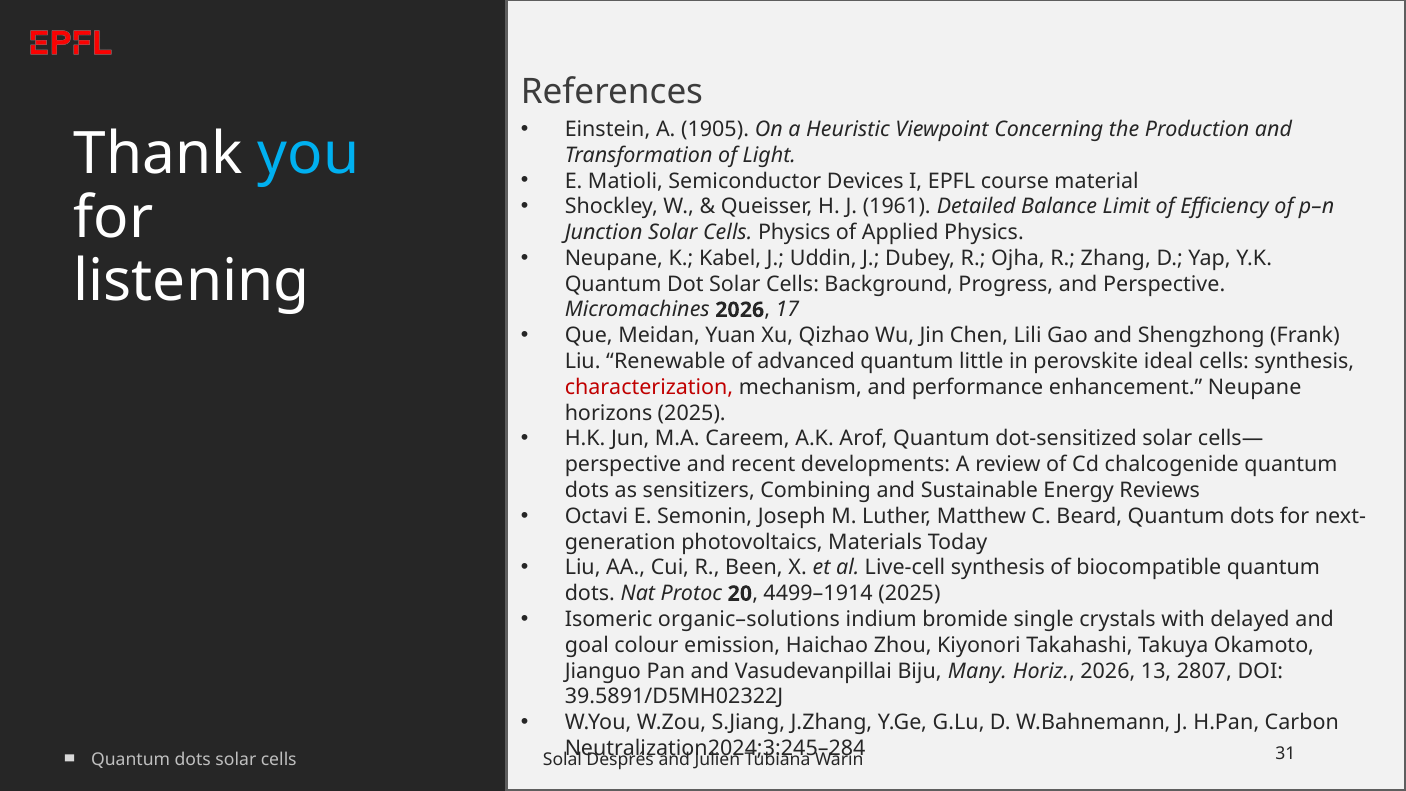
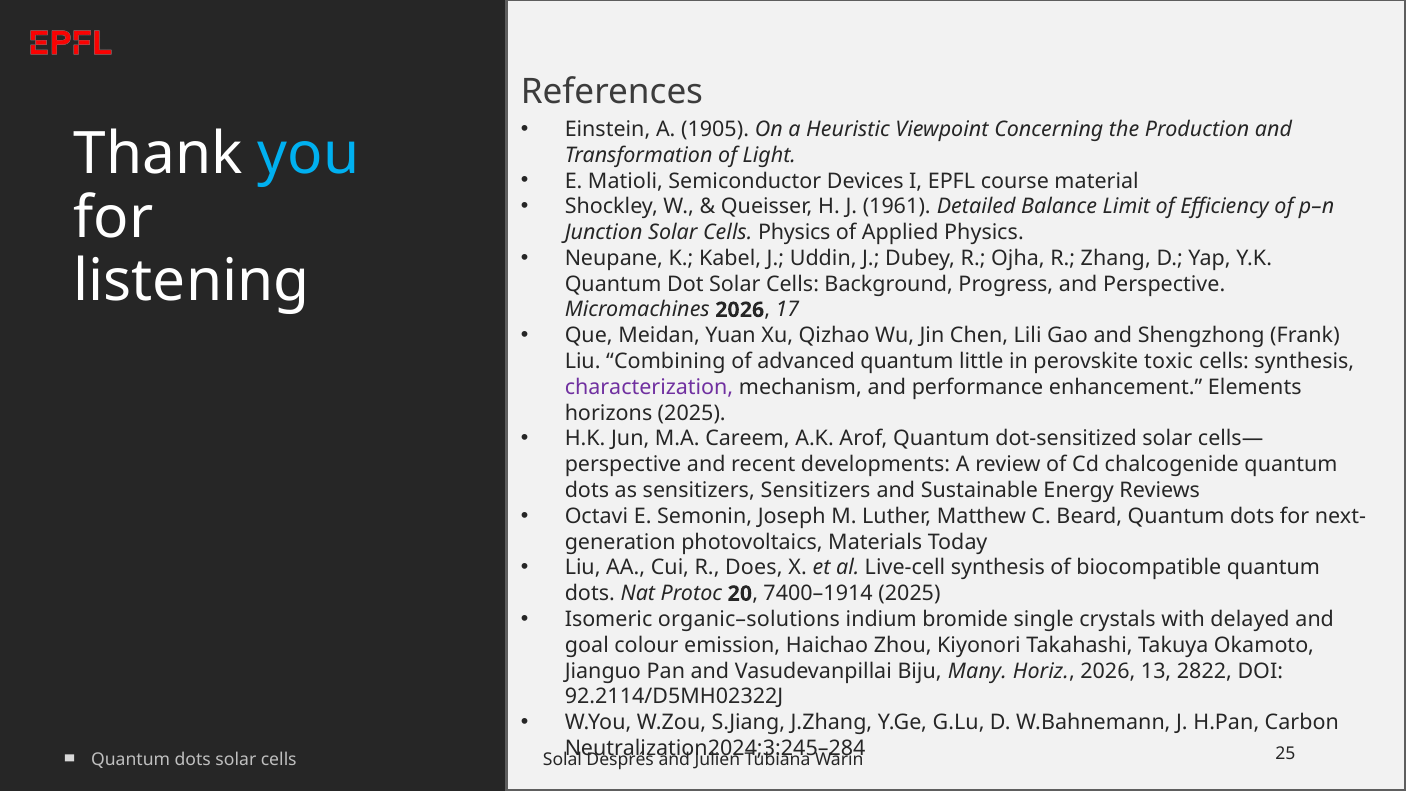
Renewable: Renewable -> Combining (666, 361)
ideal: ideal -> toxic (1169, 361)
characterization colour: red -> purple (649, 387)
enhancement Neupane: Neupane -> Elements (1255, 387)
sensitizers Combining: Combining -> Sensitizers (816, 490)
Been: Been -> Does (754, 568)
4499–1914: 4499–1914 -> 7400–1914 (818, 594)
2807: 2807 -> 2822 (1204, 671)
39.5891/D5MH02322J: 39.5891/D5MH02322J -> 92.2114/D5MH02322J (674, 697)
31: 31 -> 25 (1285, 754)
